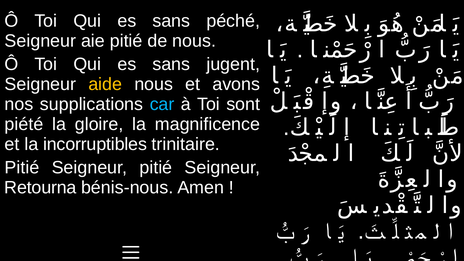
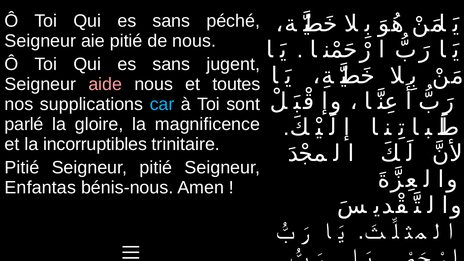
aide colour: yellow -> pink (105, 84)
avons: avons -> toutes (236, 84)
piété: piété -> parlé (24, 124)
Retourna: Retourna -> Enfantas (40, 188)
